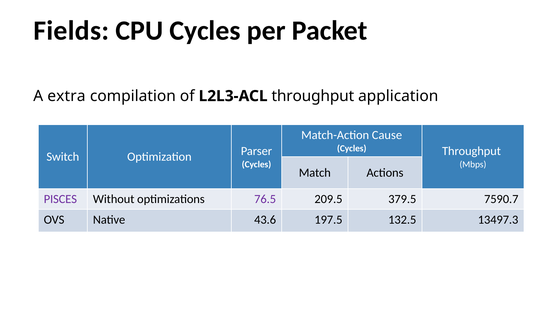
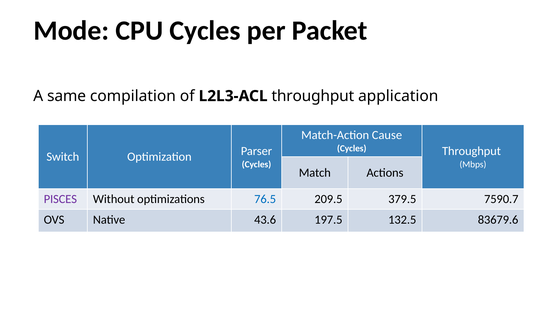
Fields: Fields -> Mode (71, 30)
extra: extra -> same (67, 96)
76.5 colour: purple -> blue (265, 199)
13497.3: 13497.3 -> 83679.6 (498, 220)
